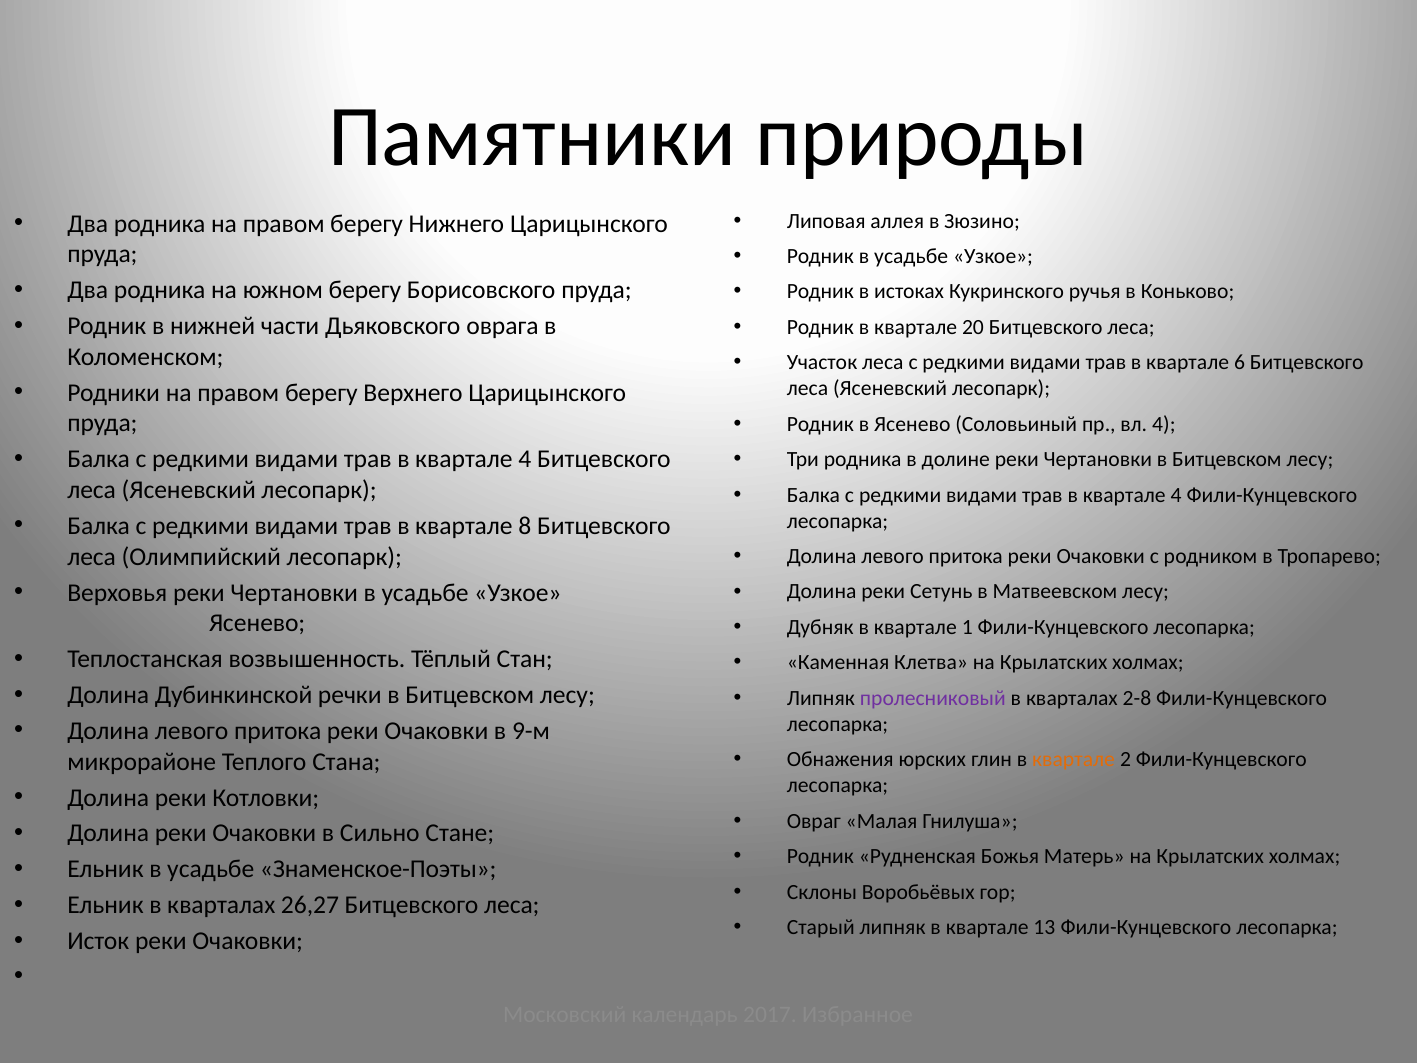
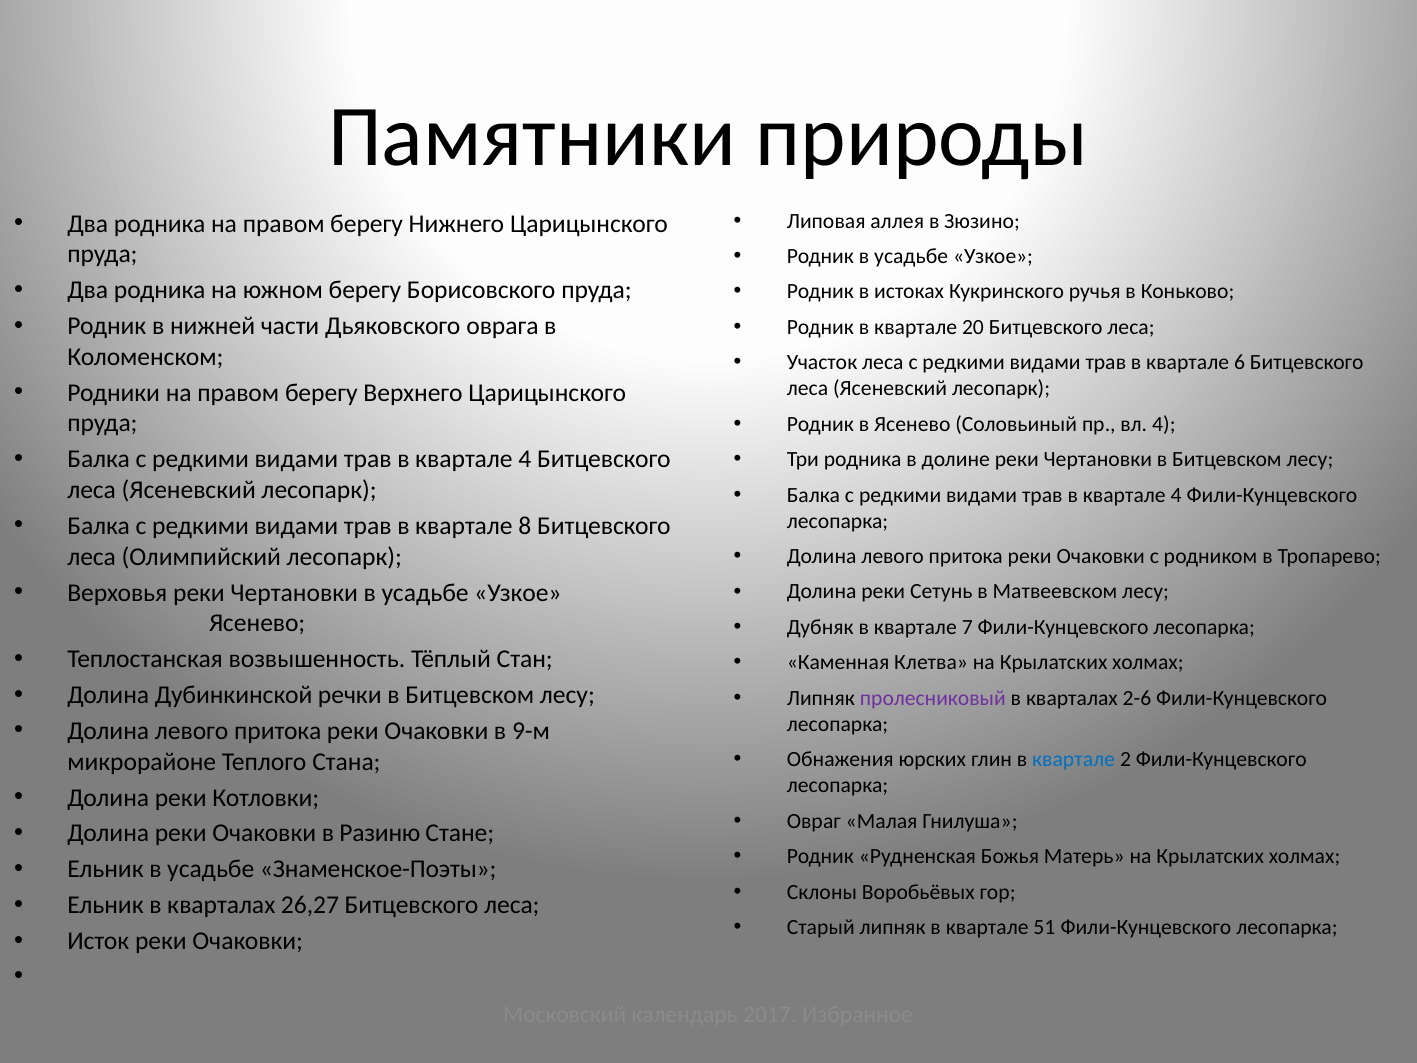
1: 1 -> 7 (967, 627)
2-8: 2-8 -> 2-6 (1137, 698)
квартале colour: orange -> blue (1074, 759)
Сильно: Сильно -> Разиню (380, 833)
13: 13 -> 51 (1044, 927)
